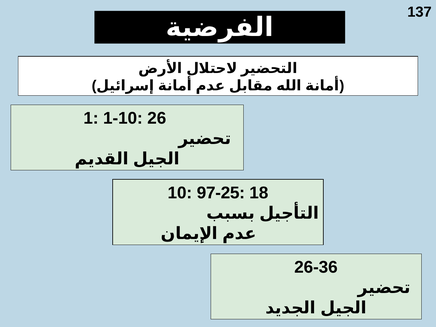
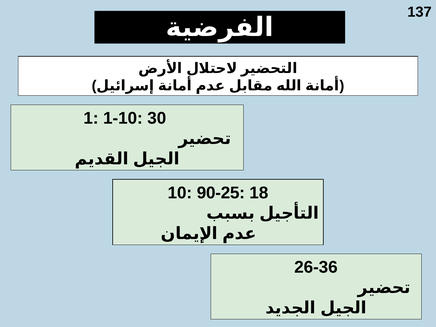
26: 26 -> 30 (157, 118)
97-25: 97-25 -> 90-25 (221, 193)
